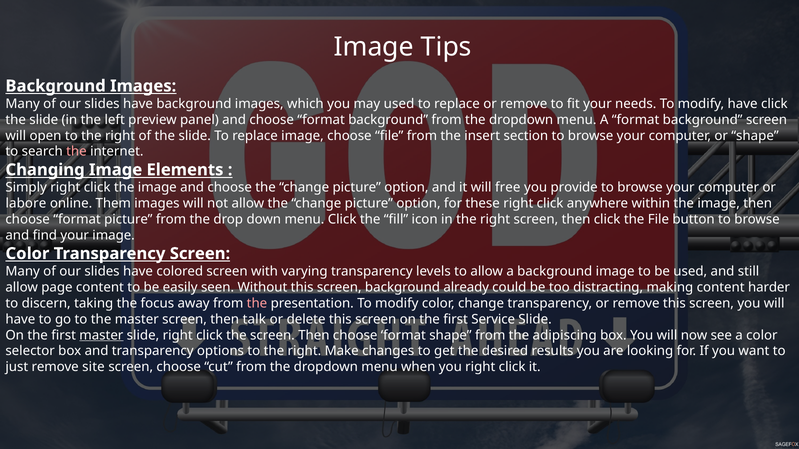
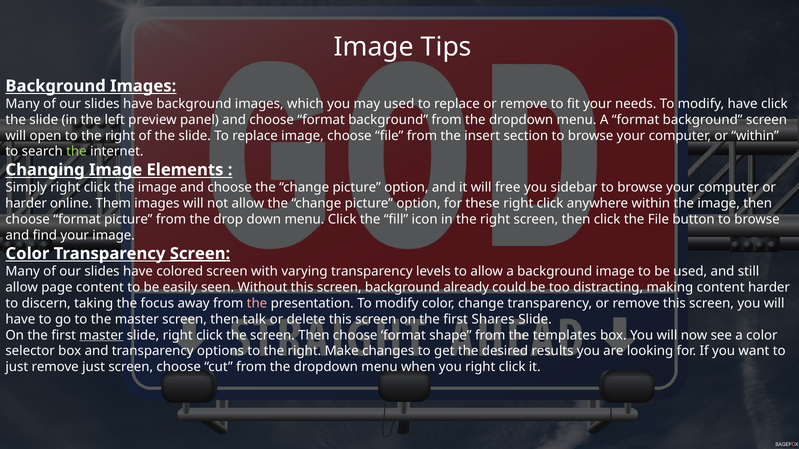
or shape: shape -> within (755, 136)
the colour: pink -> light green (76, 152)
provide: provide -> sidebar (574, 188)
labore: labore -> harder (26, 204)
Screen underline: none -> present (200, 254)
Service: Service -> Shares (493, 319)
adipiscing: adipiscing -> templates (565, 335)
remove site: site -> just (94, 367)
